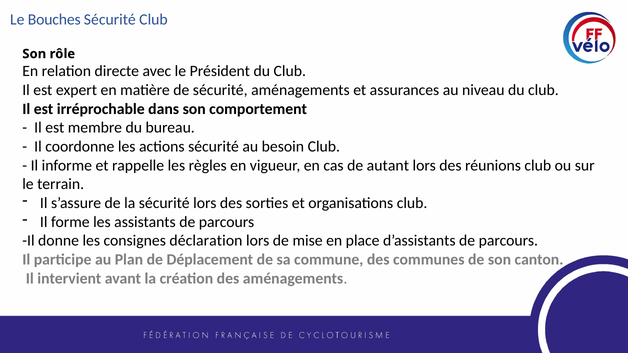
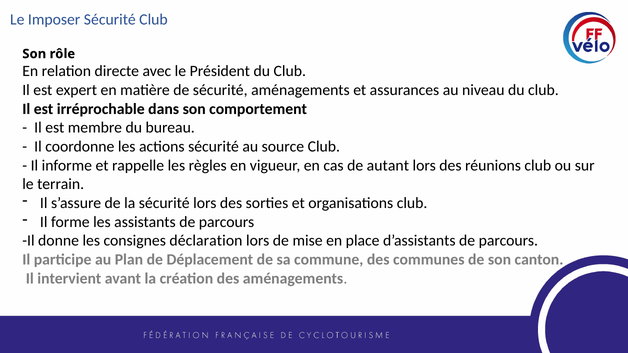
Bouches: Bouches -> Imposer (54, 19)
besoin: besoin -> source (283, 147)
